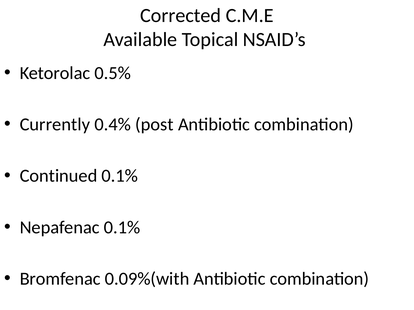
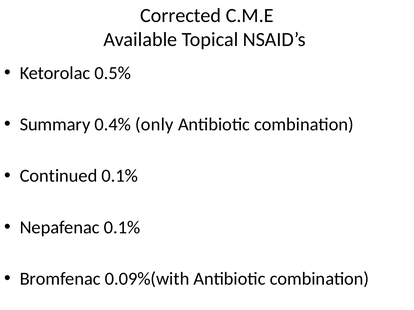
Currently: Currently -> Summary (55, 125)
post: post -> only (154, 125)
